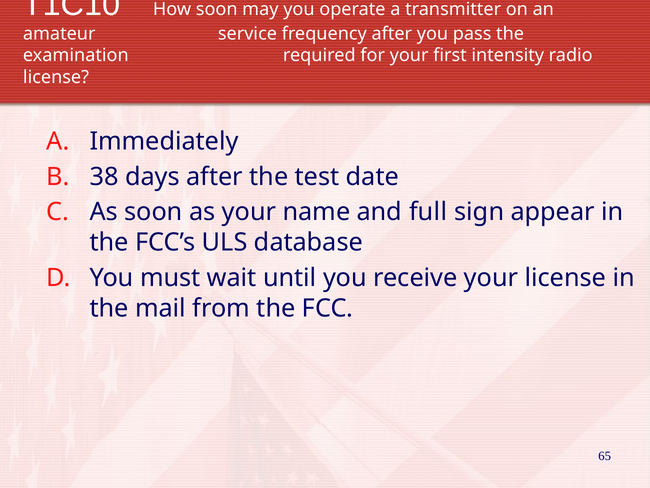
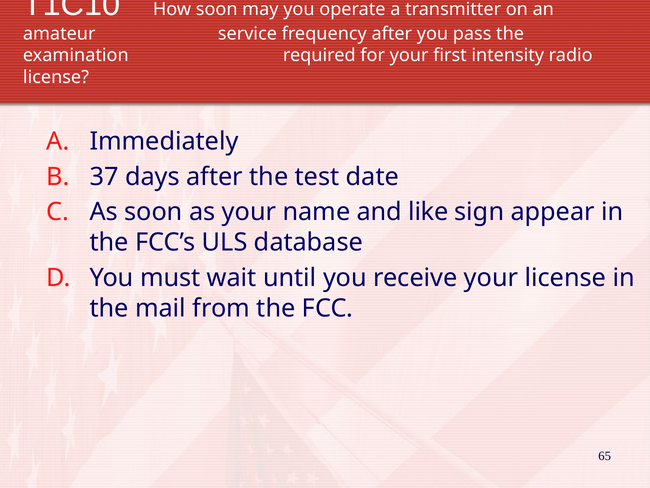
38: 38 -> 37 (104, 176)
full: full -> like (428, 212)
